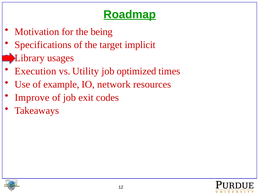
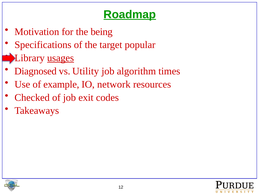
implicit: implicit -> popular (140, 45)
usages underline: none -> present (61, 58)
Execution: Execution -> Diagnosed (35, 71)
optimized: optimized -> algorithm (136, 71)
Improve: Improve -> Checked (32, 98)
